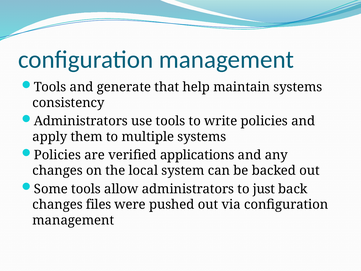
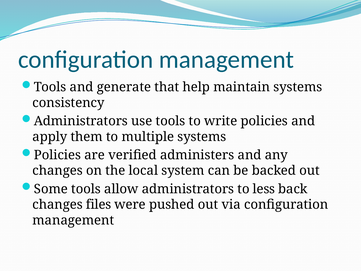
applications: applications -> administers (197, 155)
just: just -> less (264, 189)
